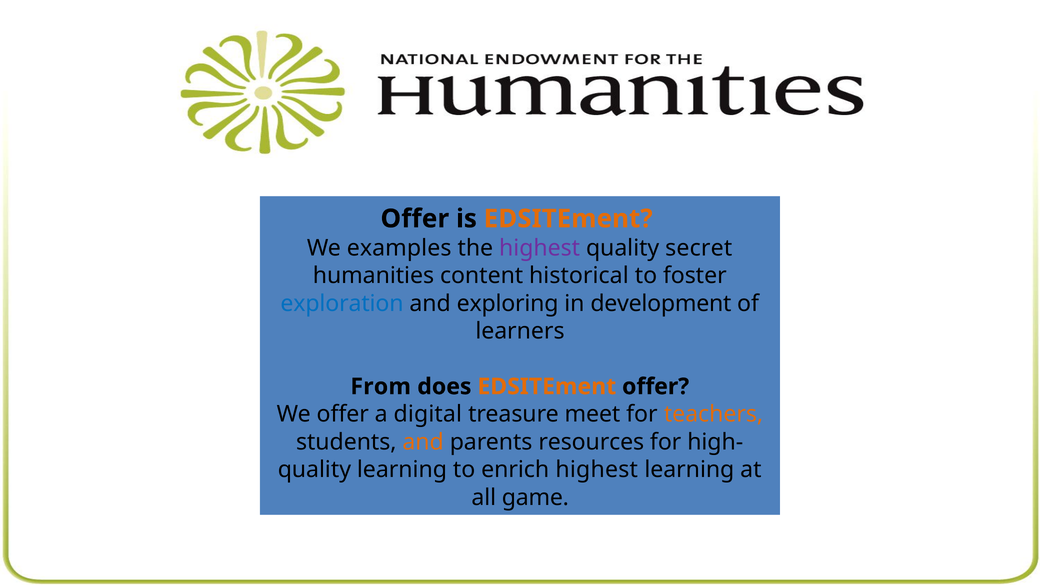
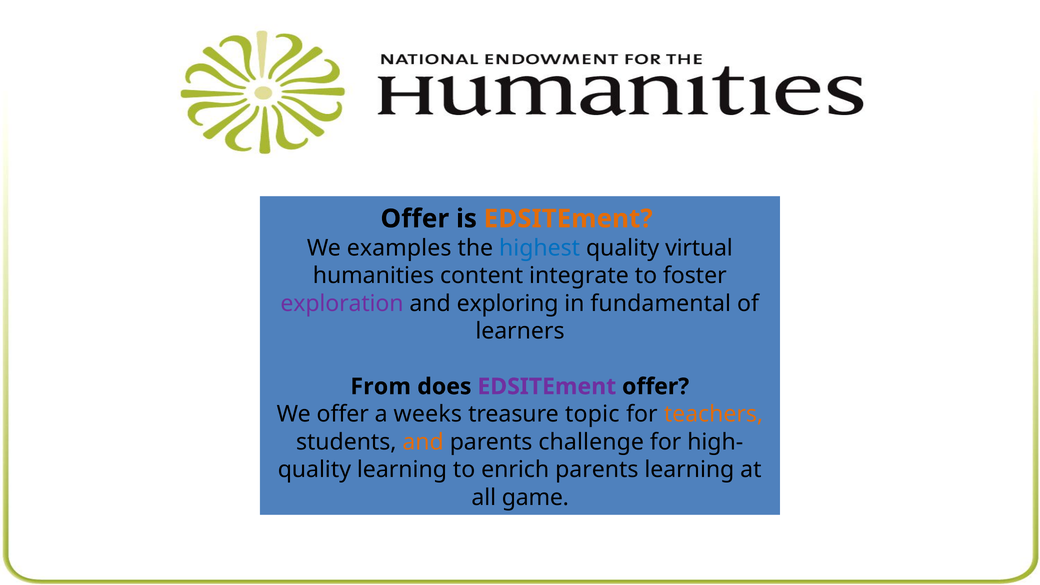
highest colour: purple -> blue (540, 248)
secret: secret -> virtual (699, 248)
historical: historical -> integrate (579, 276)
exploration colour: blue -> purple (342, 303)
development: development -> fundamental (661, 303)
EDSITEment colour: orange -> purple (547, 387)
digital: digital -> weeks (428, 414)
meet: meet -> topic (592, 414)
resources: resources -> challenge (591, 442)
enrich highest: highest -> parents (597, 470)
